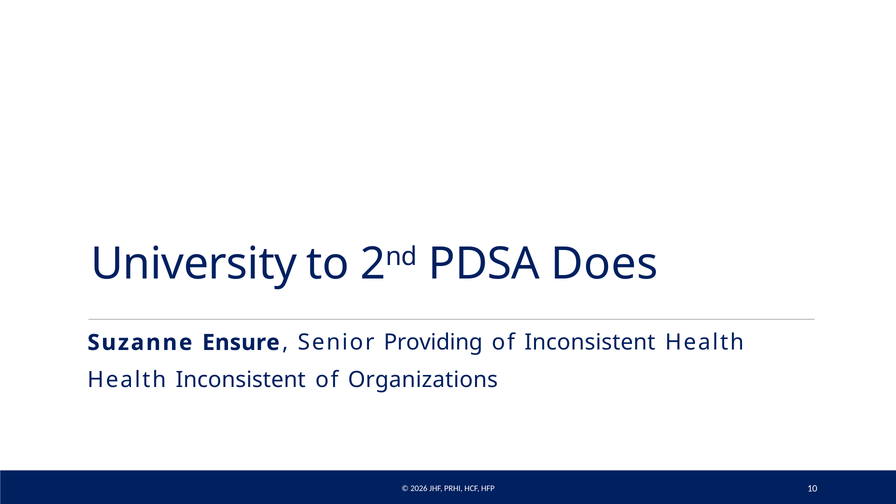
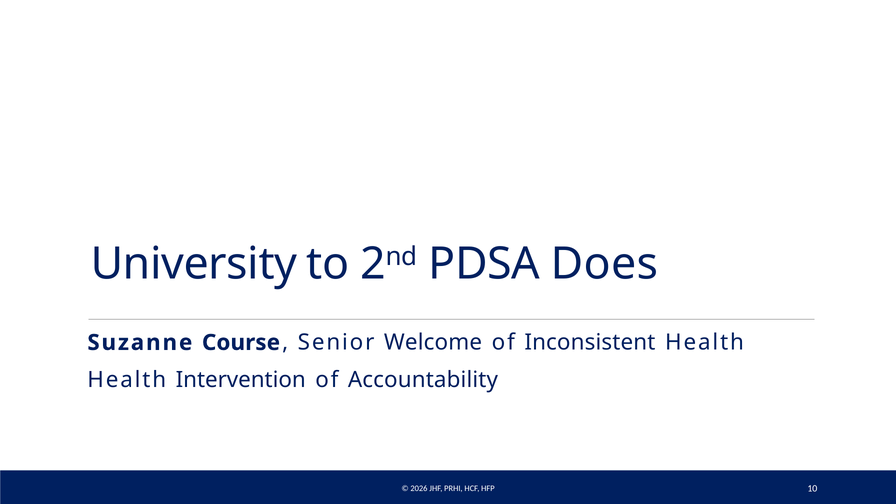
Ensure: Ensure -> Course (241, 343)
Providing: Providing -> Welcome (433, 343)
Health Inconsistent: Inconsistent -> Intervention (241, 380)
Organizations: Organizations -> Accountability (423, 380)
